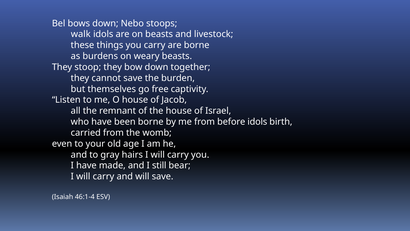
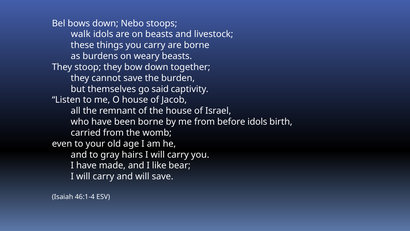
free: free -> said (160, 89)
still: still -> like (159, 165)
